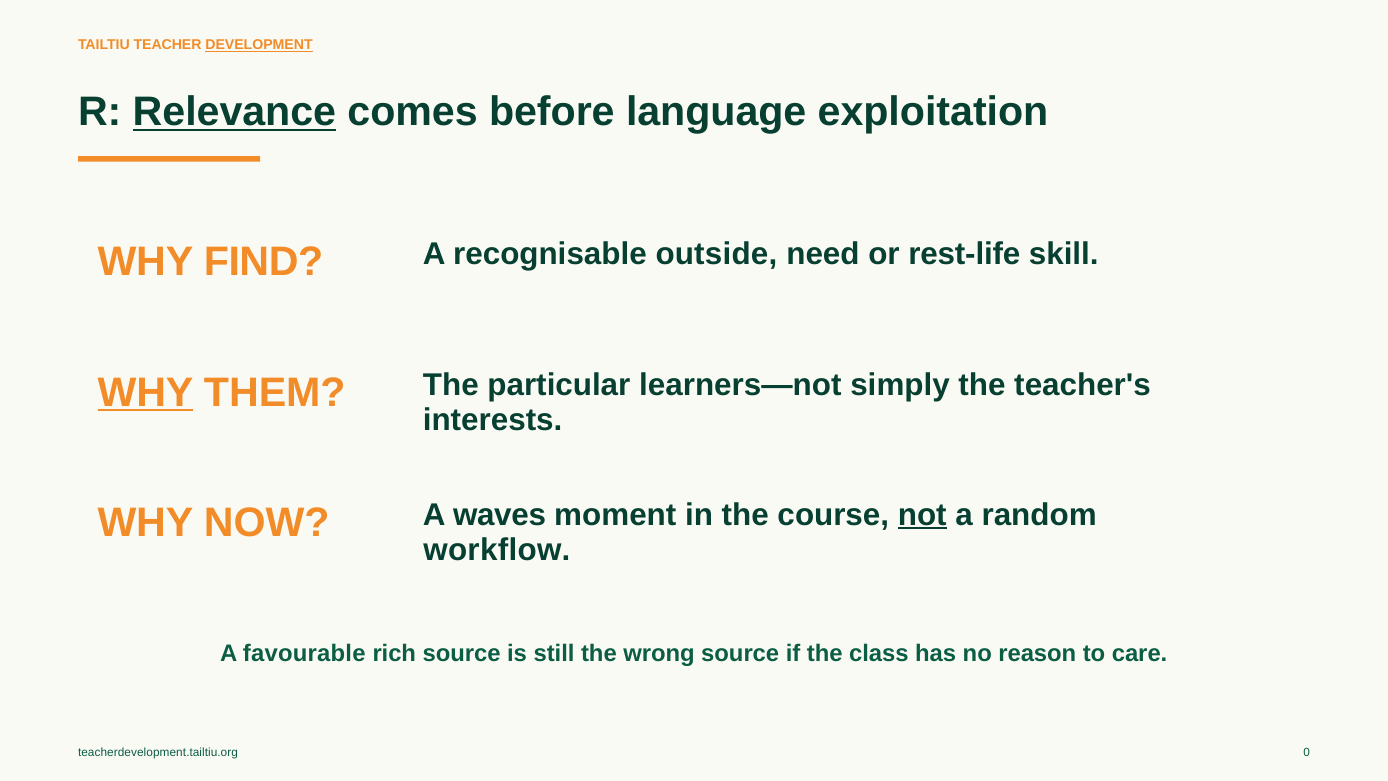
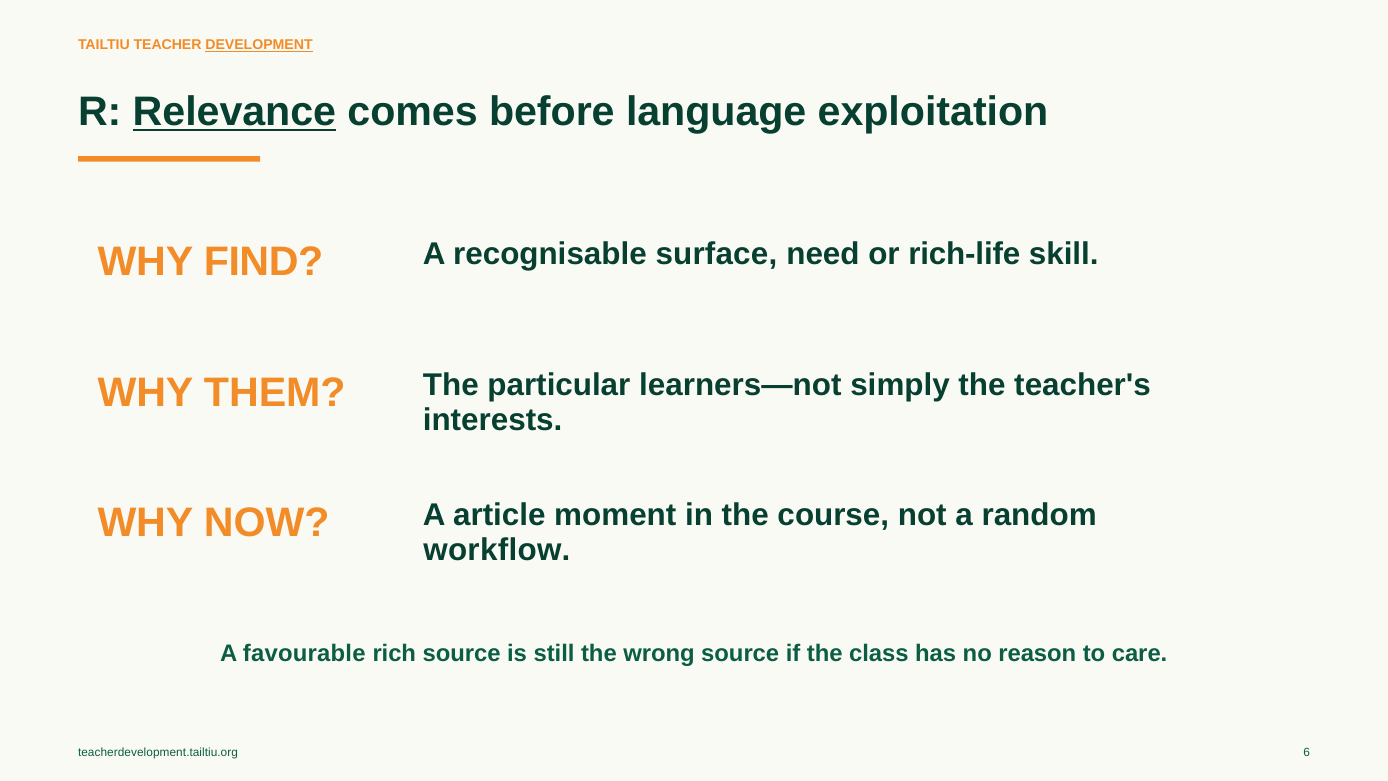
outside: outside -> surface (716, 254)
rest-life: rest-life -> rich-life (964, 254)
WHY underline: present -> none (145, 392)
waves: waves -> article (499, 515)
not underline: present -> none (922, 515)
0: 0 -> 6 (1307, 753)
